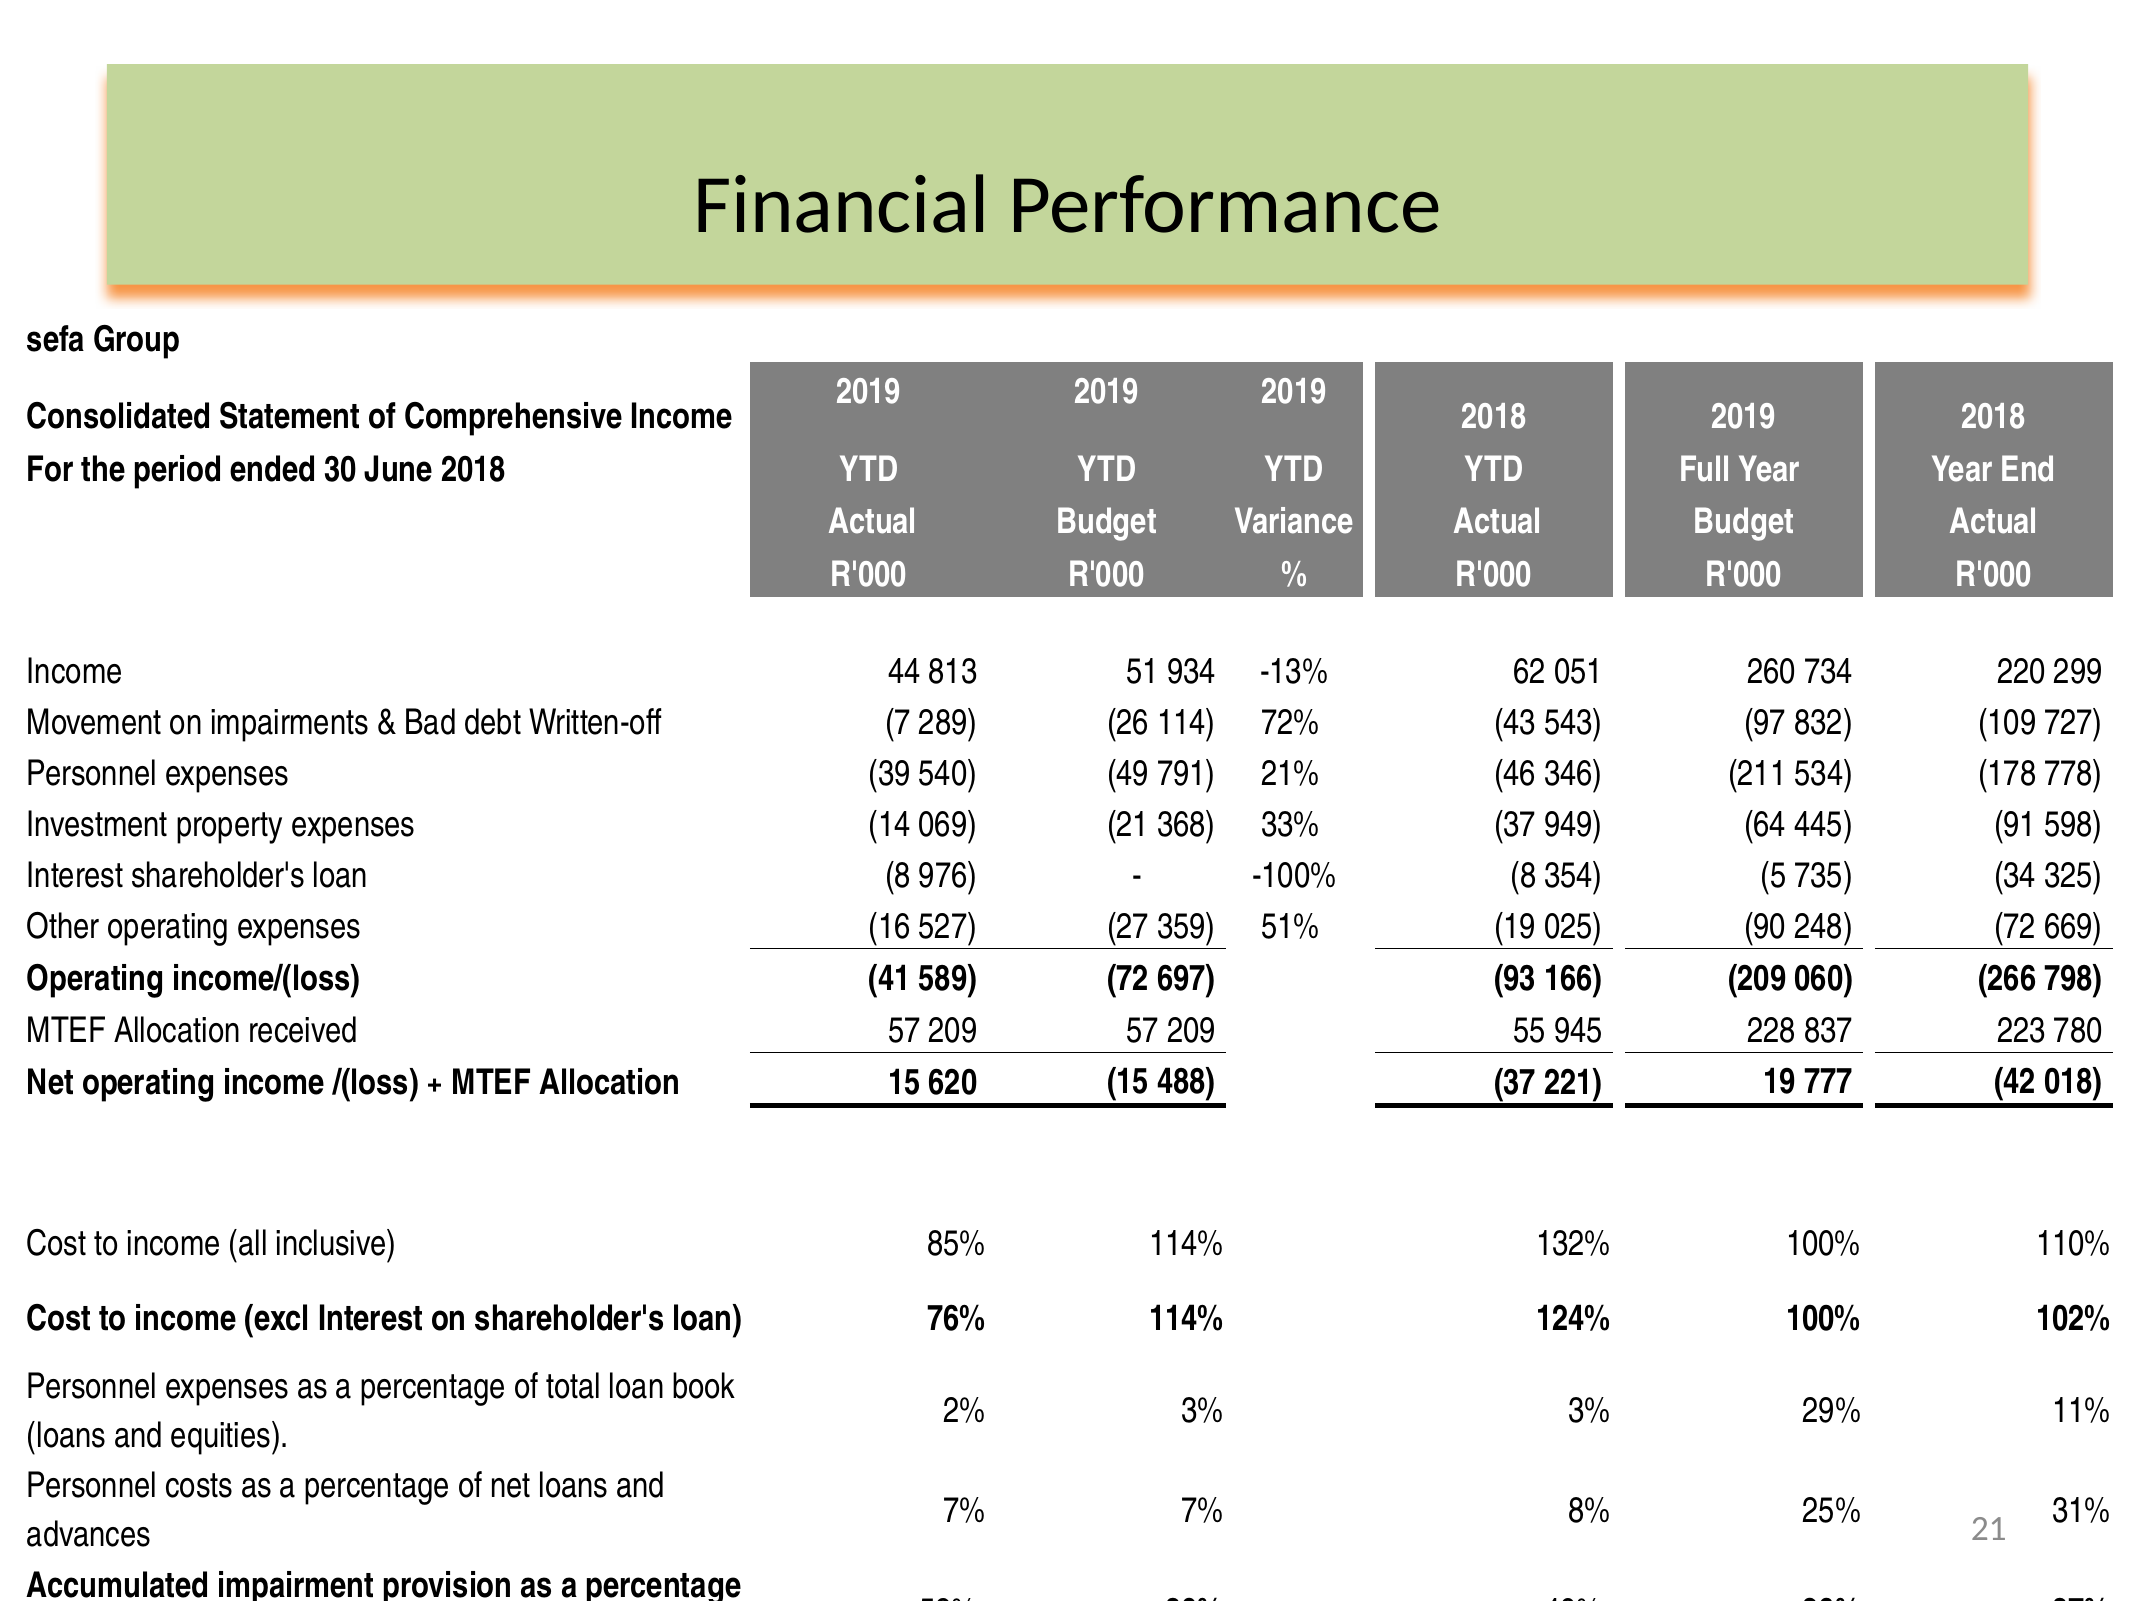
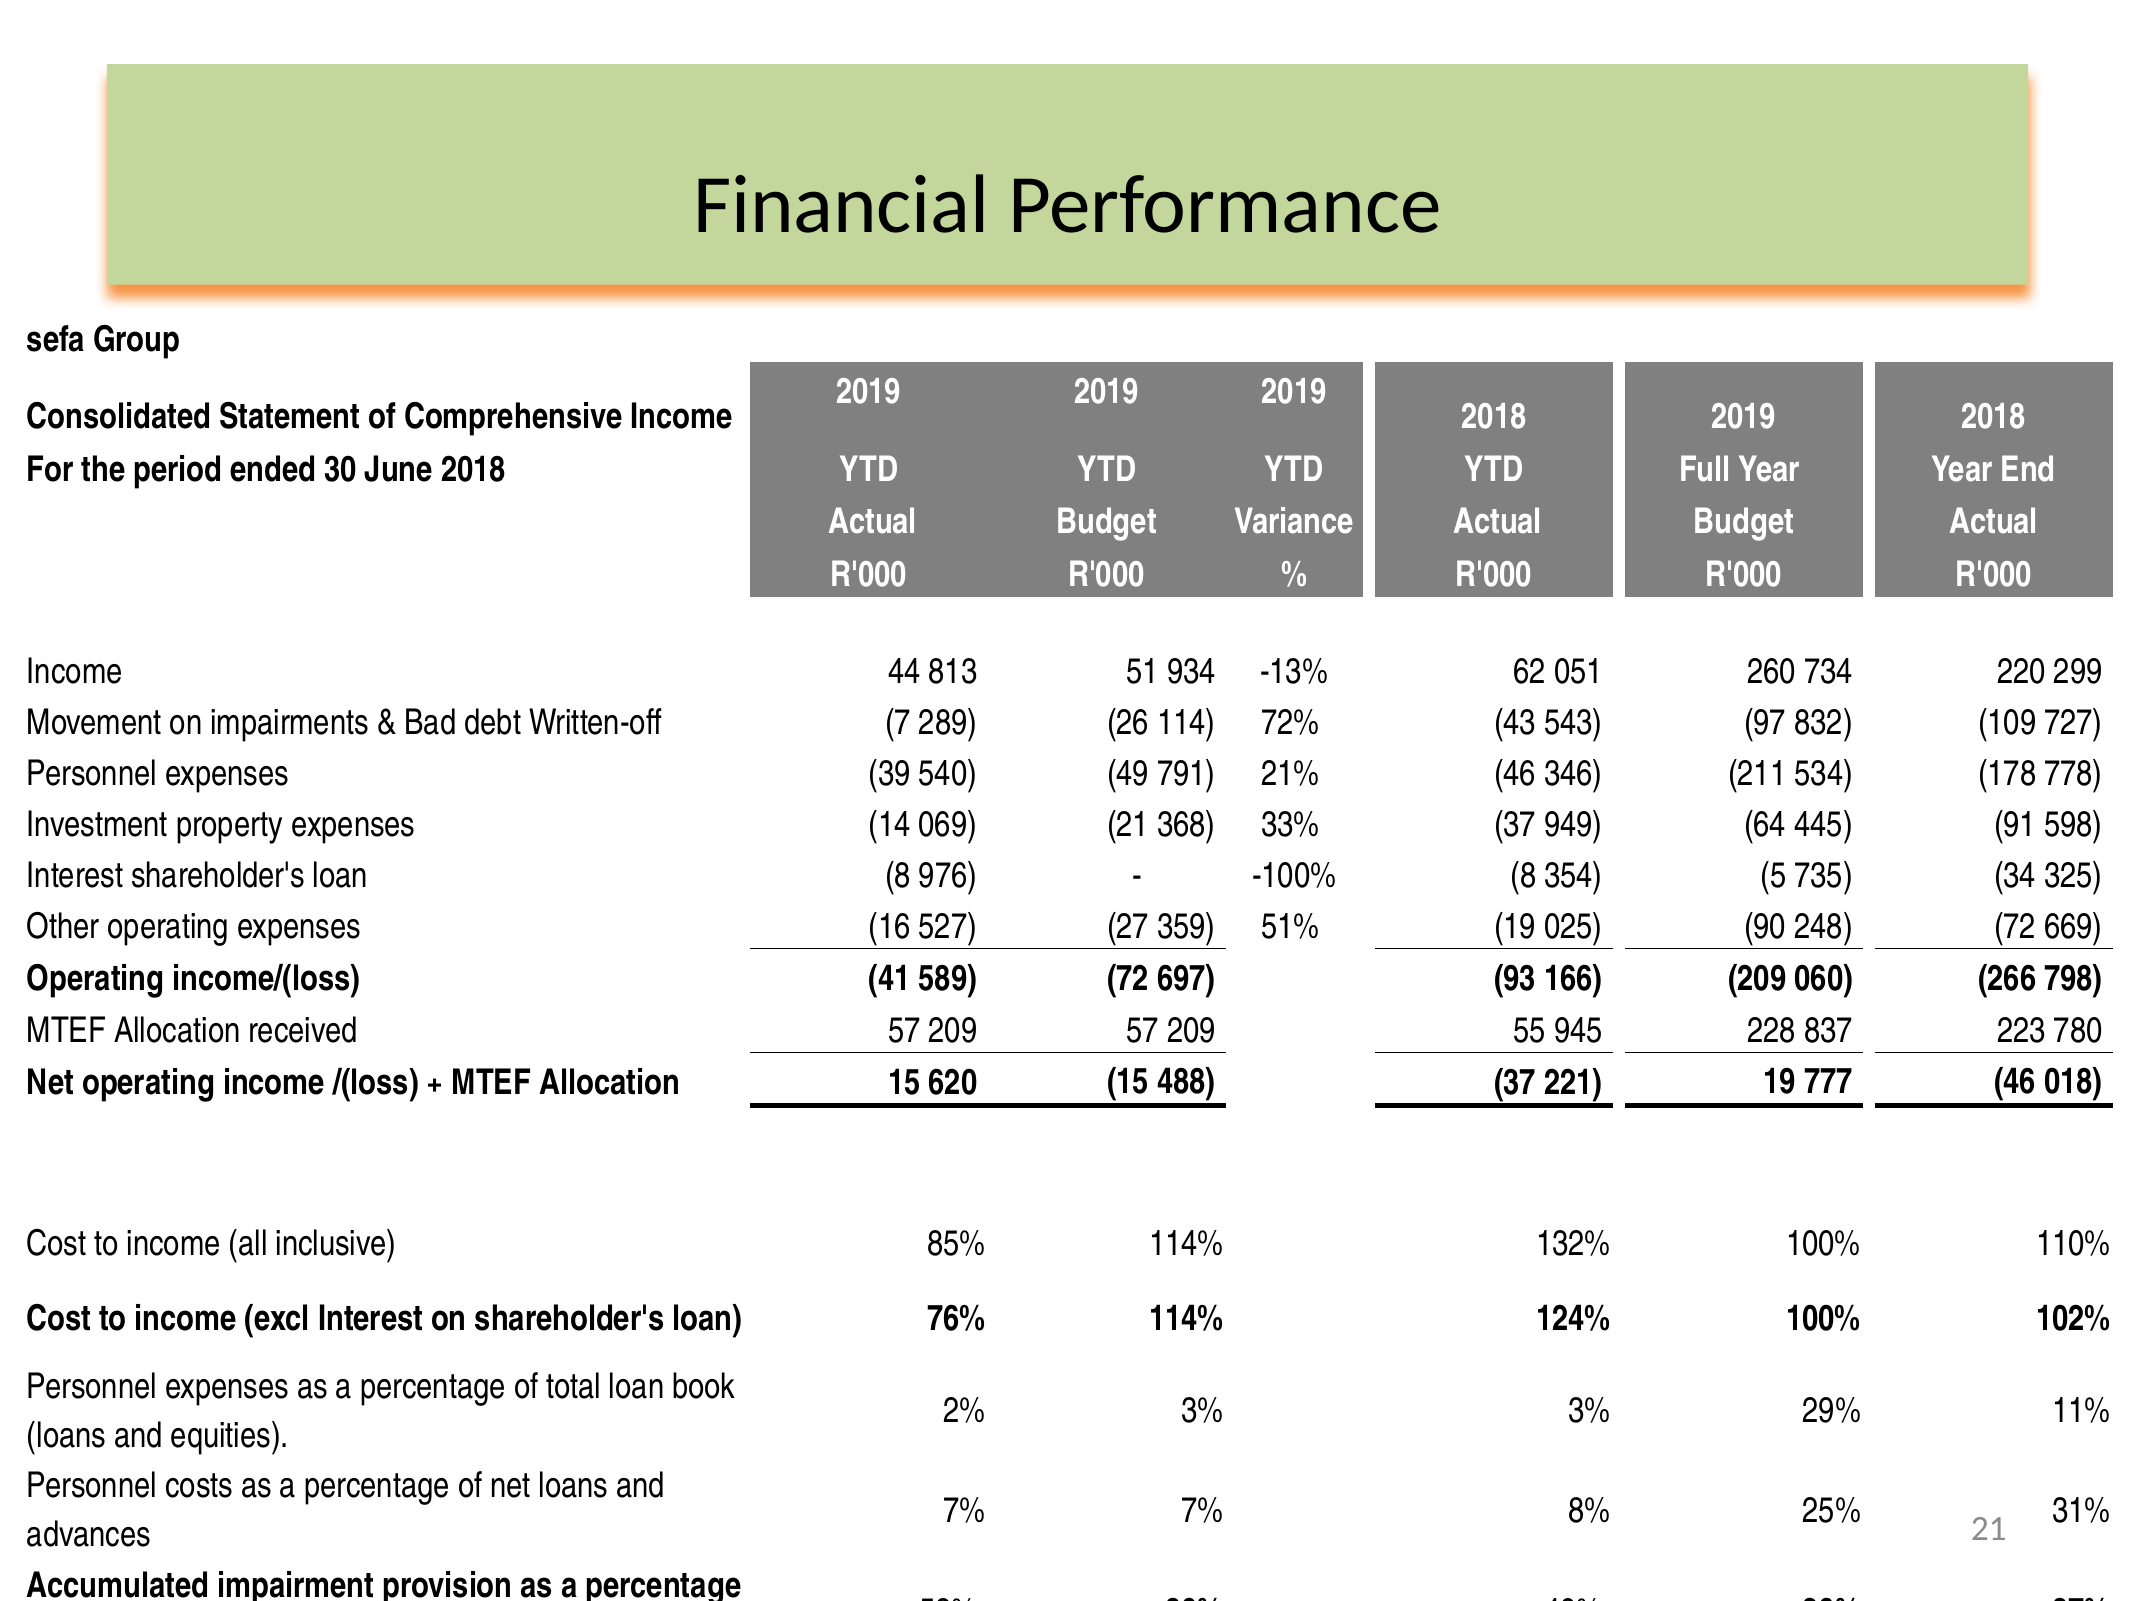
777 42: 42 -> 46 (2015, 1082)
